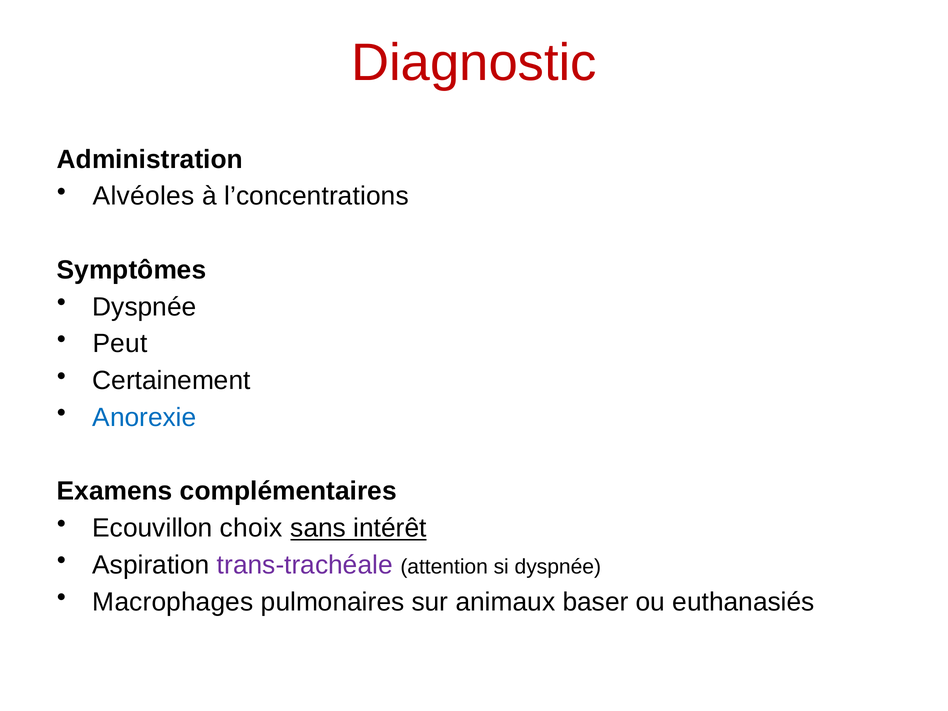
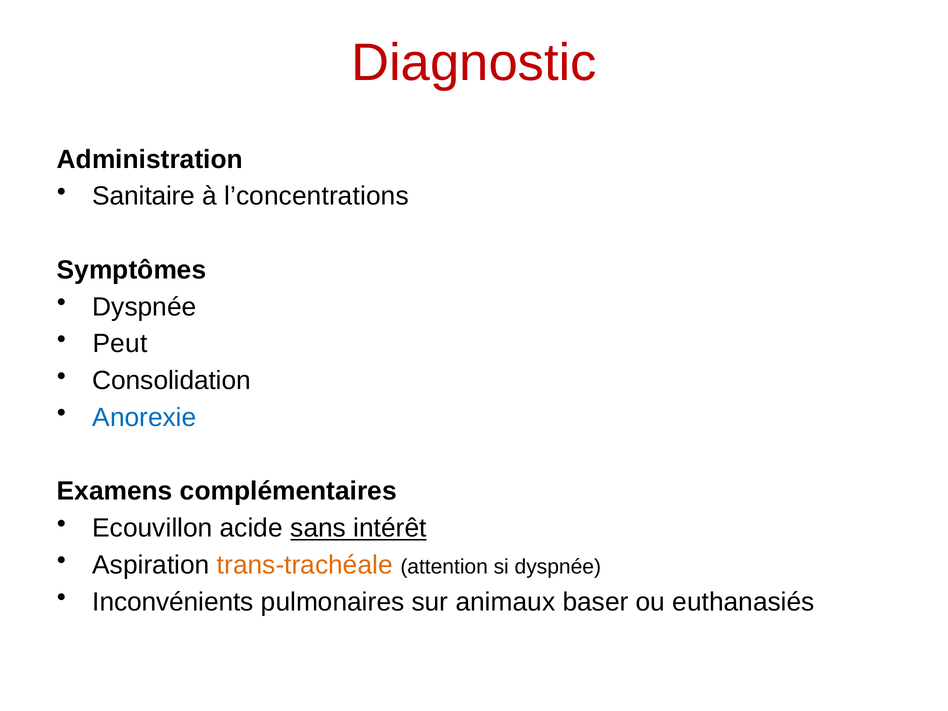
Alvéoles: Alvéoles -> Sanitaire (144, 196)
Certainement: Certainement -> Consolidation (172, 381)
choix: choix -> acide (251, 528)
trans-trachéale colour: purple -> orange (305, 565)
Macrophages: Macrophages -> Inconvénients (173, 602)
